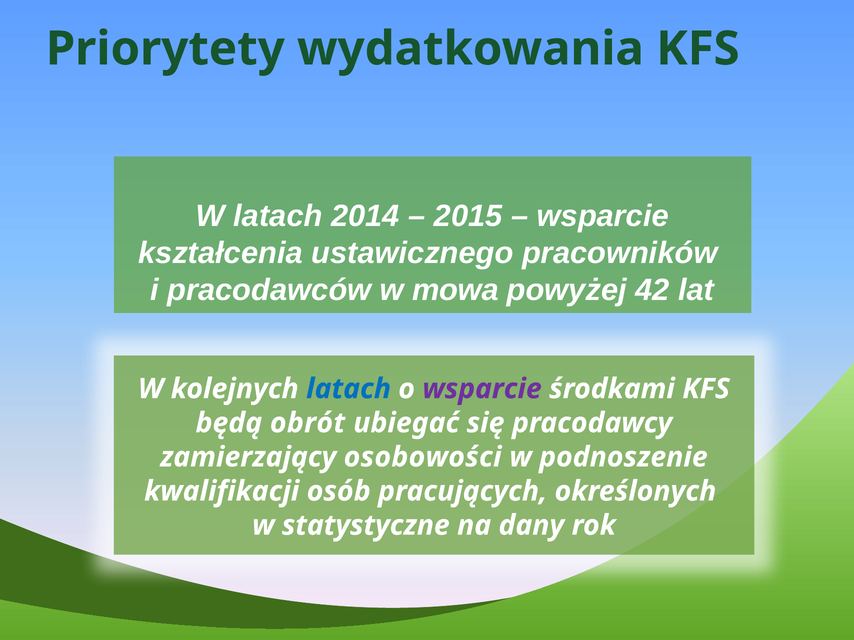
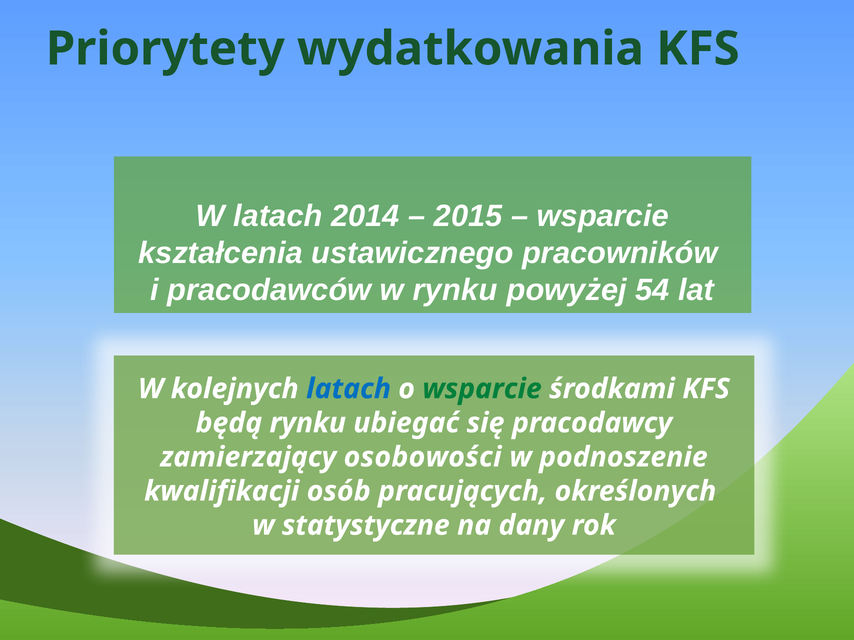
w mowa: mowa -> rynku (455, 290)
42: 42 -> 54 (652, 290)
wsparcie colour: purple -> green (482, 389)
będą obrót: obrót -> rynku (308, 423)
